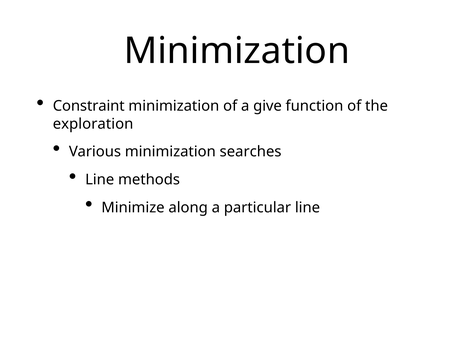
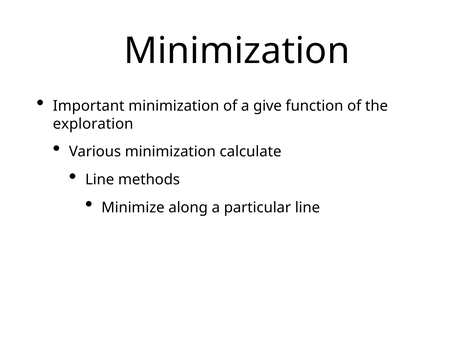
Constraint: Constraint -> Important (89, 106)
searches: searches -> calculate (251, 152)
